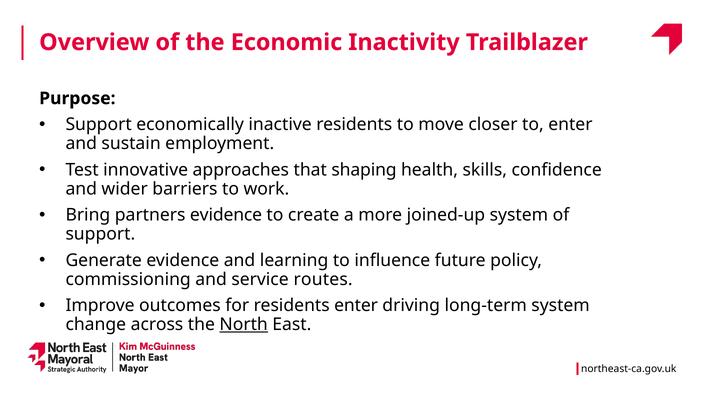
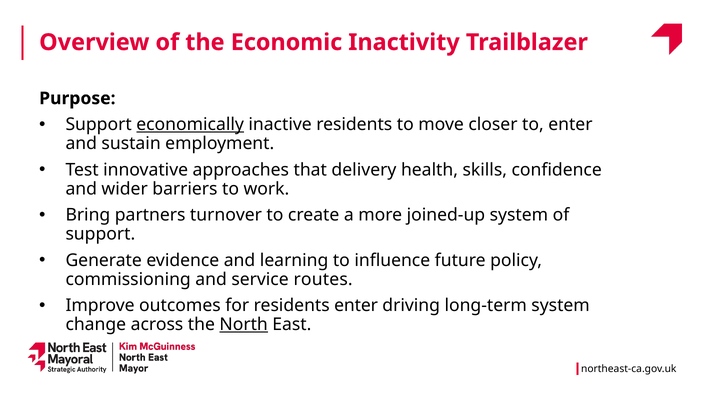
economically underline: none -> present (190, 125)
shaping: shaping -> delivery (364, 170)
partners evidence: evidence -> turnover (226, 215)
